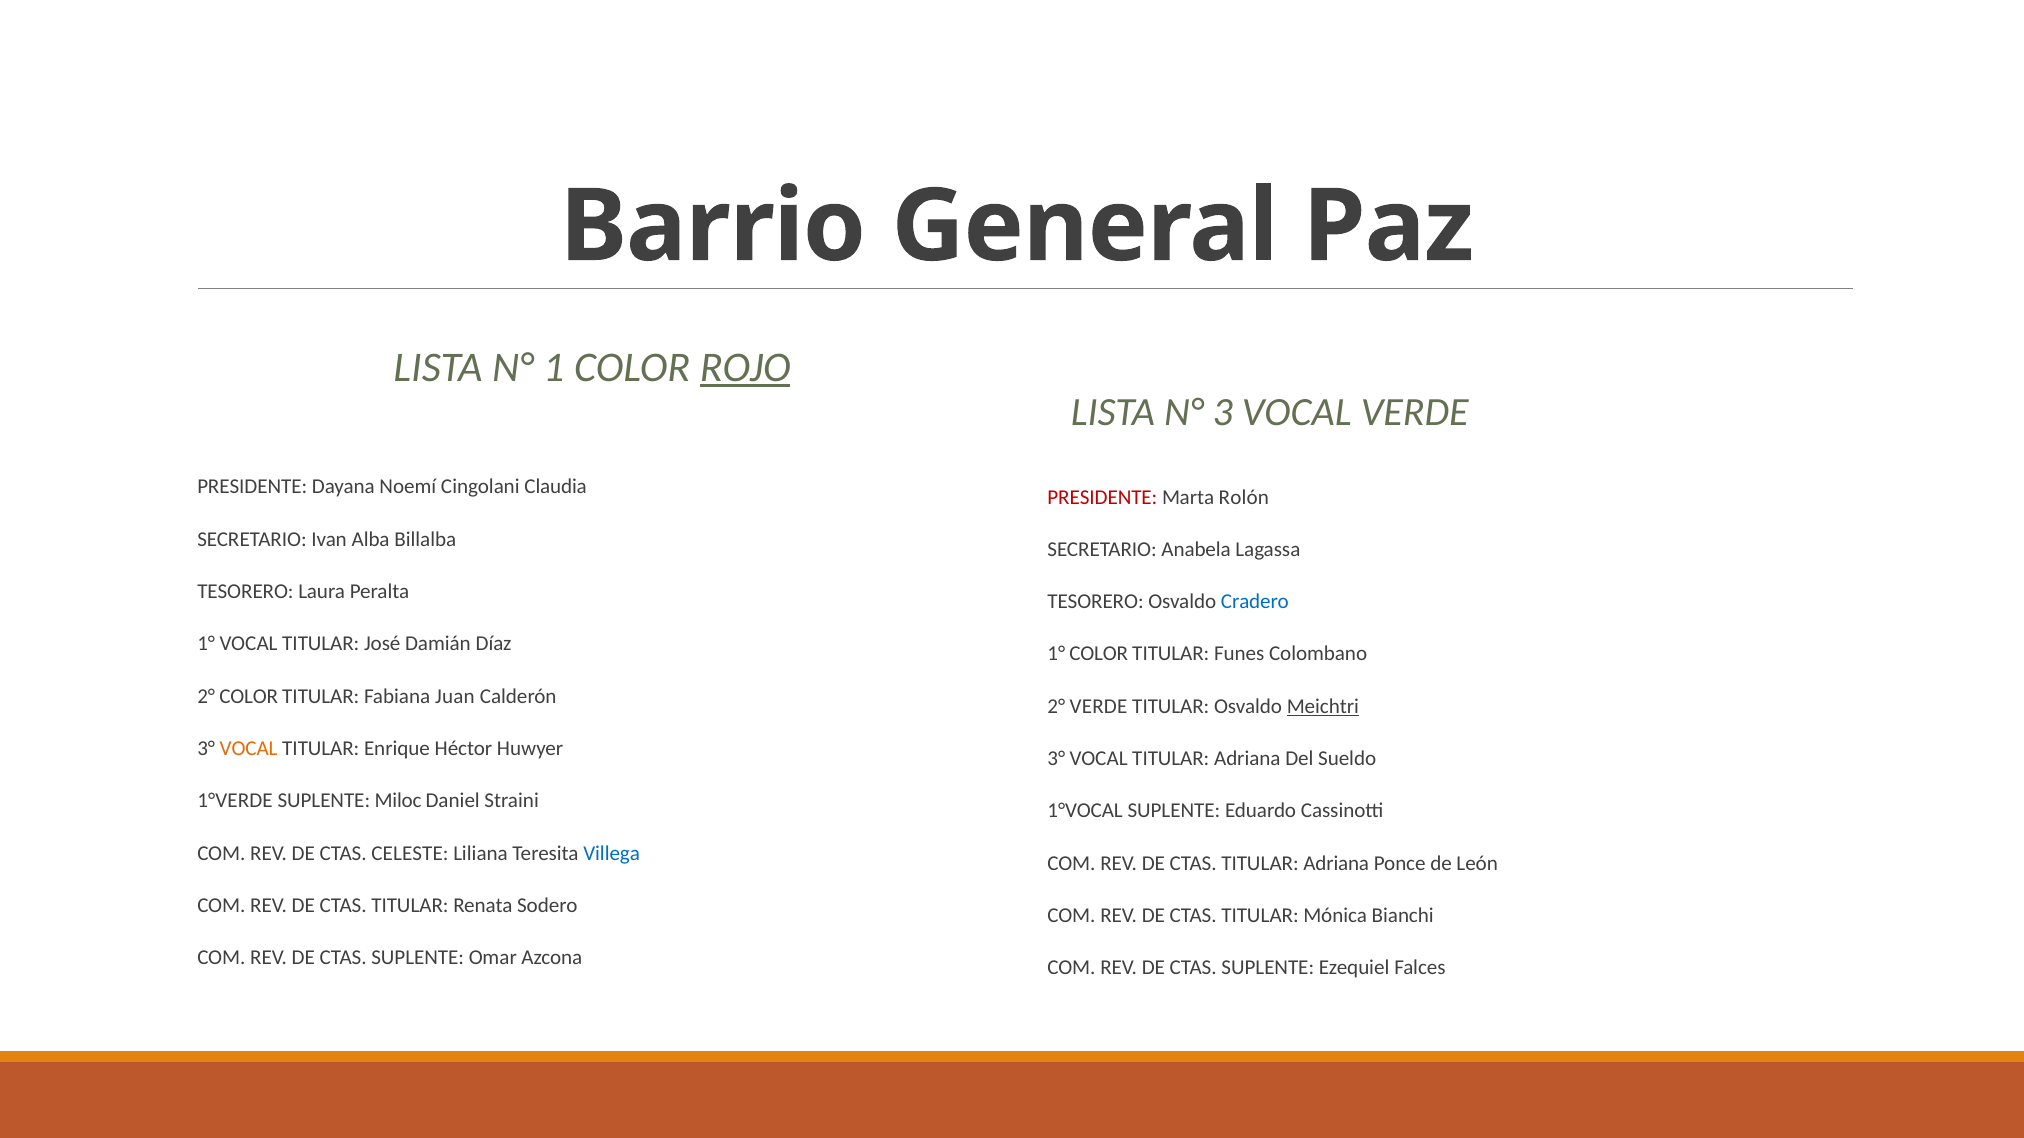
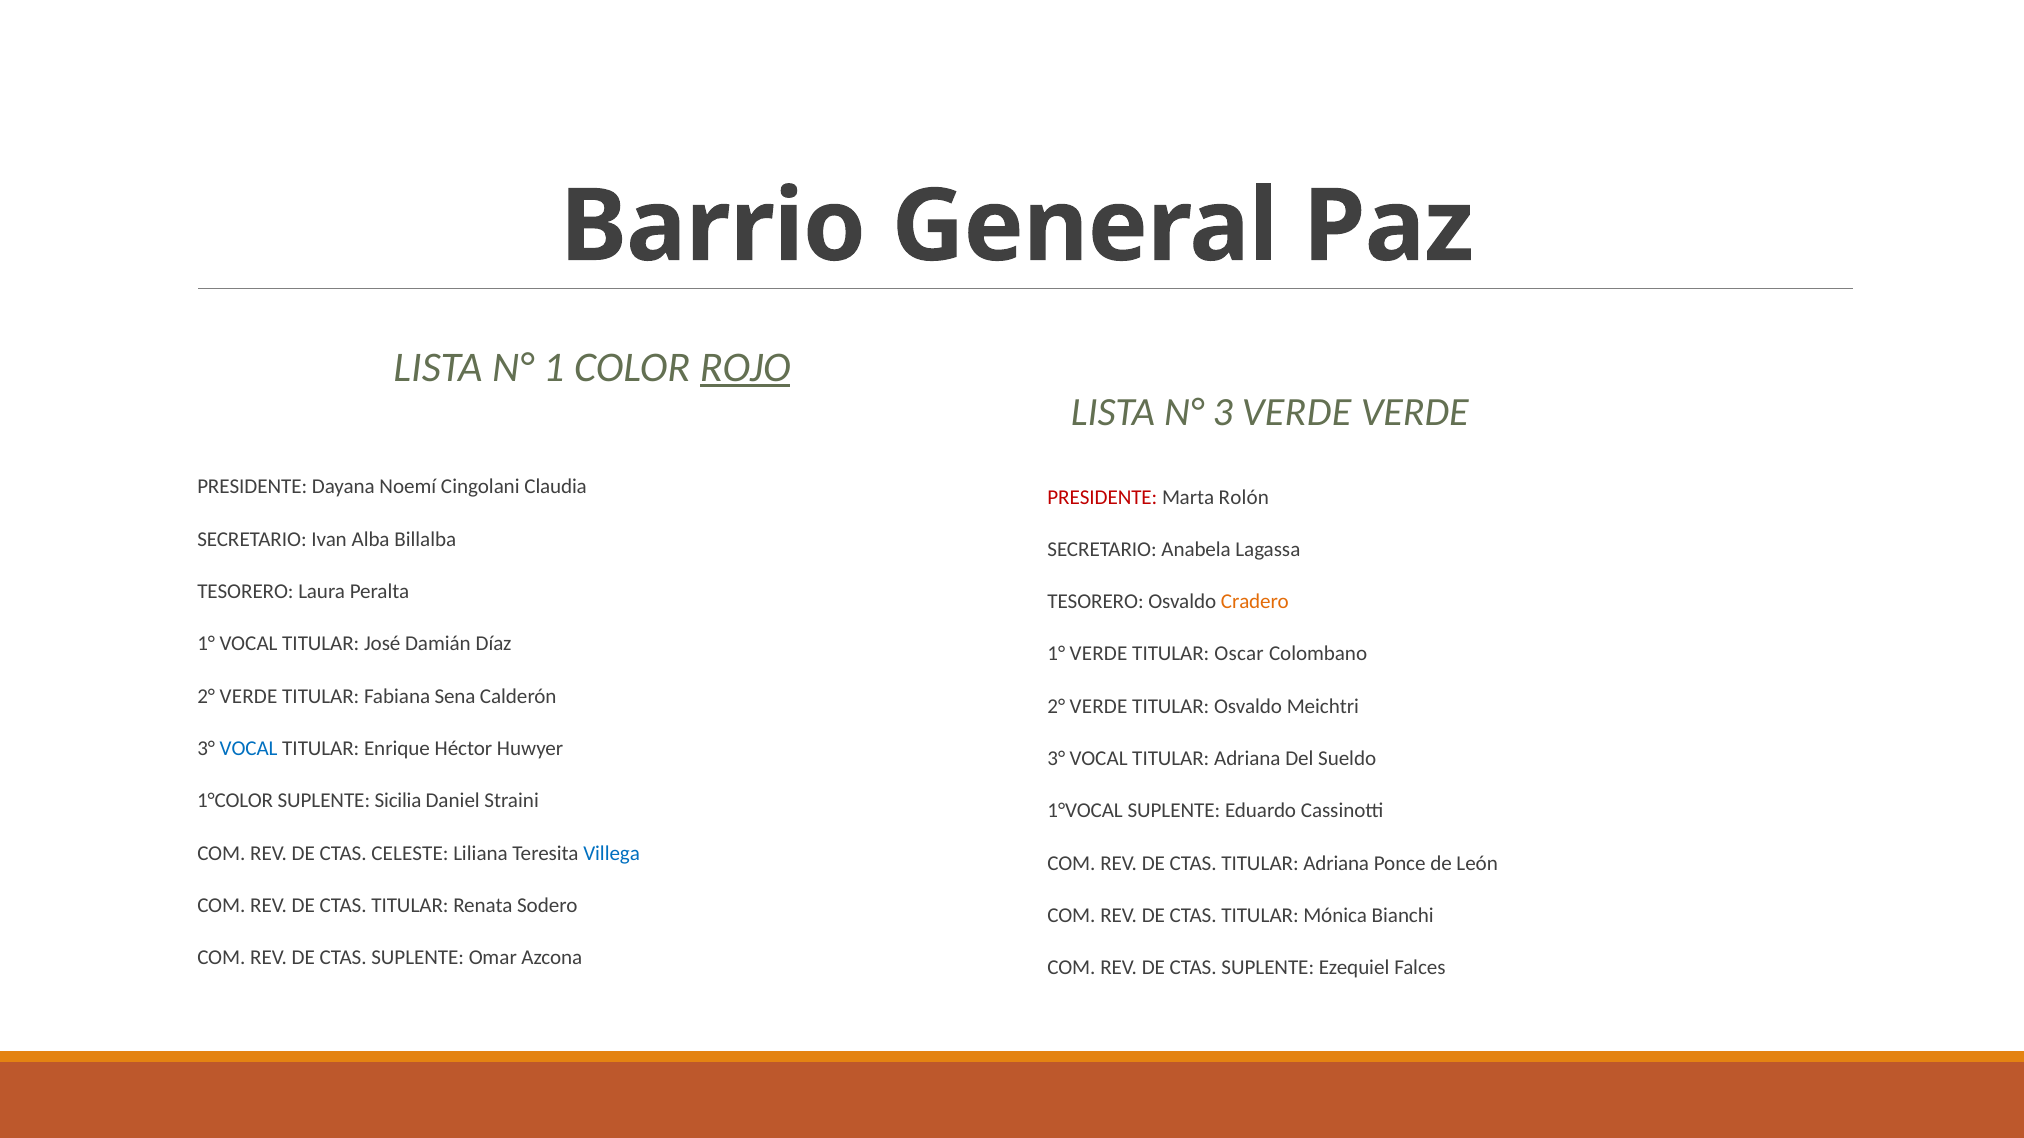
3 VOCAL: VOCAL -> VERDE (1297, 413)
Cradero colour: blue -> orange (1255, 602)
1° COLOR: COLOR -> VERDE (1099, 654)
Funes: Funes -> Oscar (1239, 654)
COLOR: COLOR -> VERDE (248, 697)
Juan: Juan -> Sena (455, 697)
Meichtri underline: present -> none (1323, 707)
VOCAL colour: orange -> blue (249, 749)
1°VERDE: 1°VERDE -> 1°COLOR (235, 801)
Miloc: Miloc -> Sicilia (398, 801)
